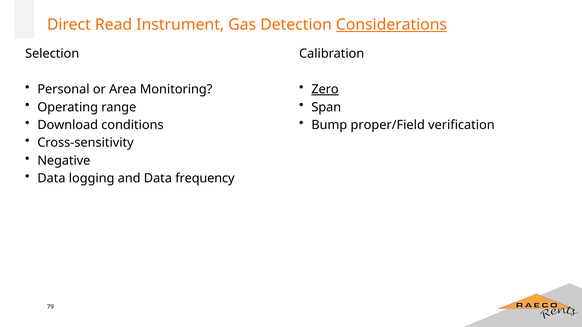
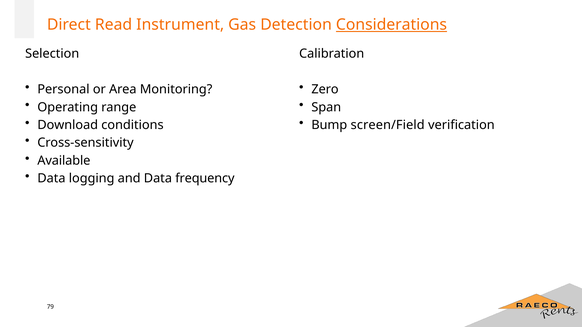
Zero underline: present -> none (325, 89)
proper/Field: proper/Field -> screen/Field (388, 125)
Negative: Negative -> Available (64, 161)
